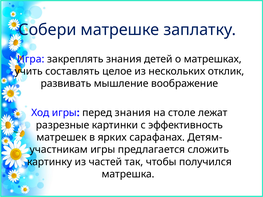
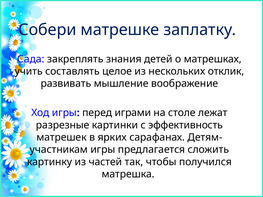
Игра: Игра -> Сада (31, 59)
перед знания: знания -> играми (133, 113)
